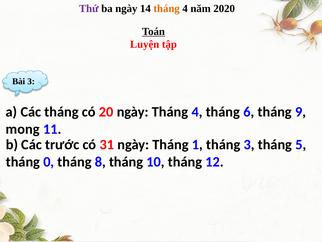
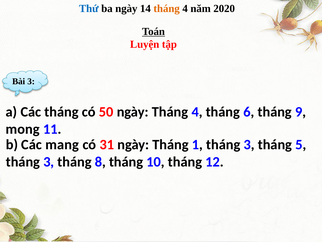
Thứ colour: purple -> blue (89, 8)
20: 20 -> 50 (106, 112)
trước: trước -> mang (62, 144)
0: 0 -> 3 (49, 161)
